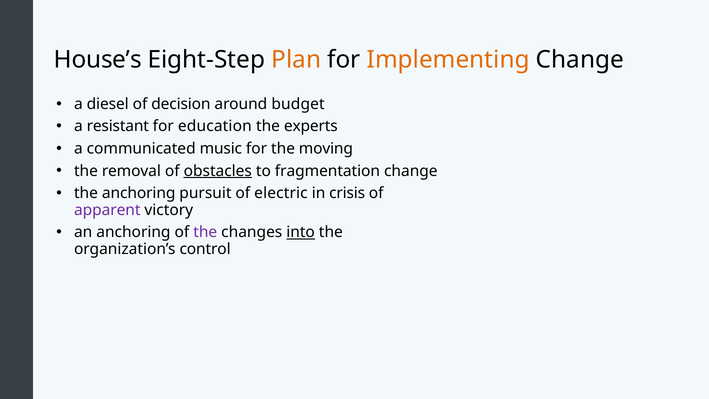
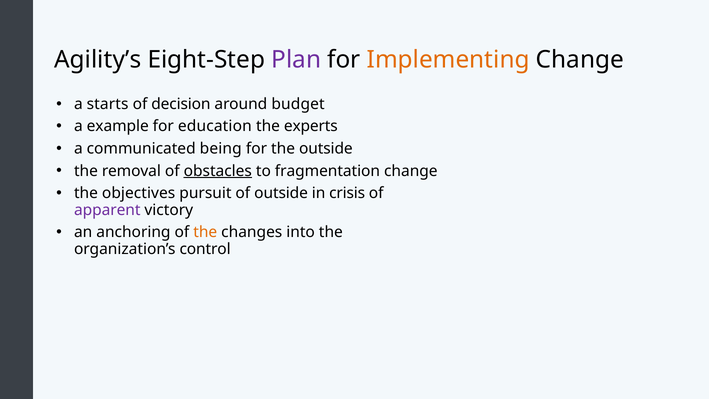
House’s: House’s -> Agility’s (98, 60)
Plan colour: orange -> purple (296, 60)
diesel: diesel -> starts (108, 104)
resistant: resistant -> example (118, 126)
music: music -> being (221, 149)
the moving: moving -> outside (326, 149)
the anchoring: anchoring -> objectives (139, 193)
of electric: electric -> outside (281, 193)
the colour: purple -> orange (205, 232)
into underline: present -> none (301, 232)
